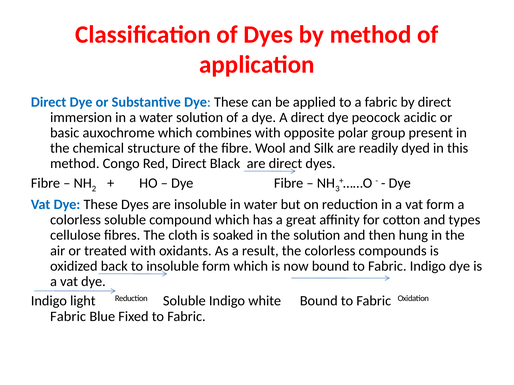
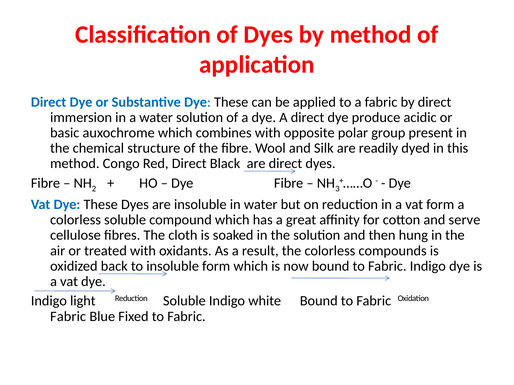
peocock: peocock -> produce (376, 118)
types: types -> serve (464, 220)
